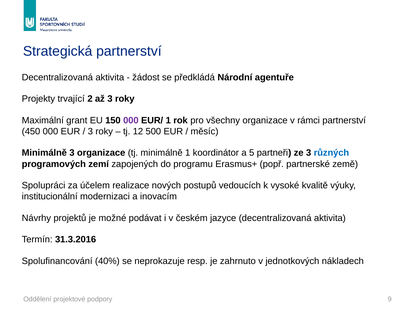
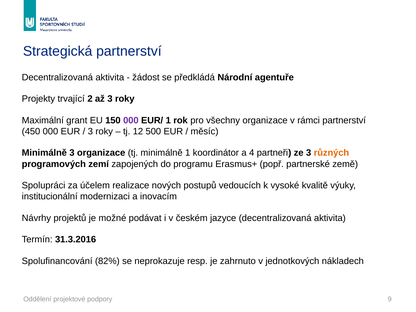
5: 5 -> 4 (252, 153)
různých colour: blue -> orange (331, 153)
40%: 40% -> 82% (107, 261)
